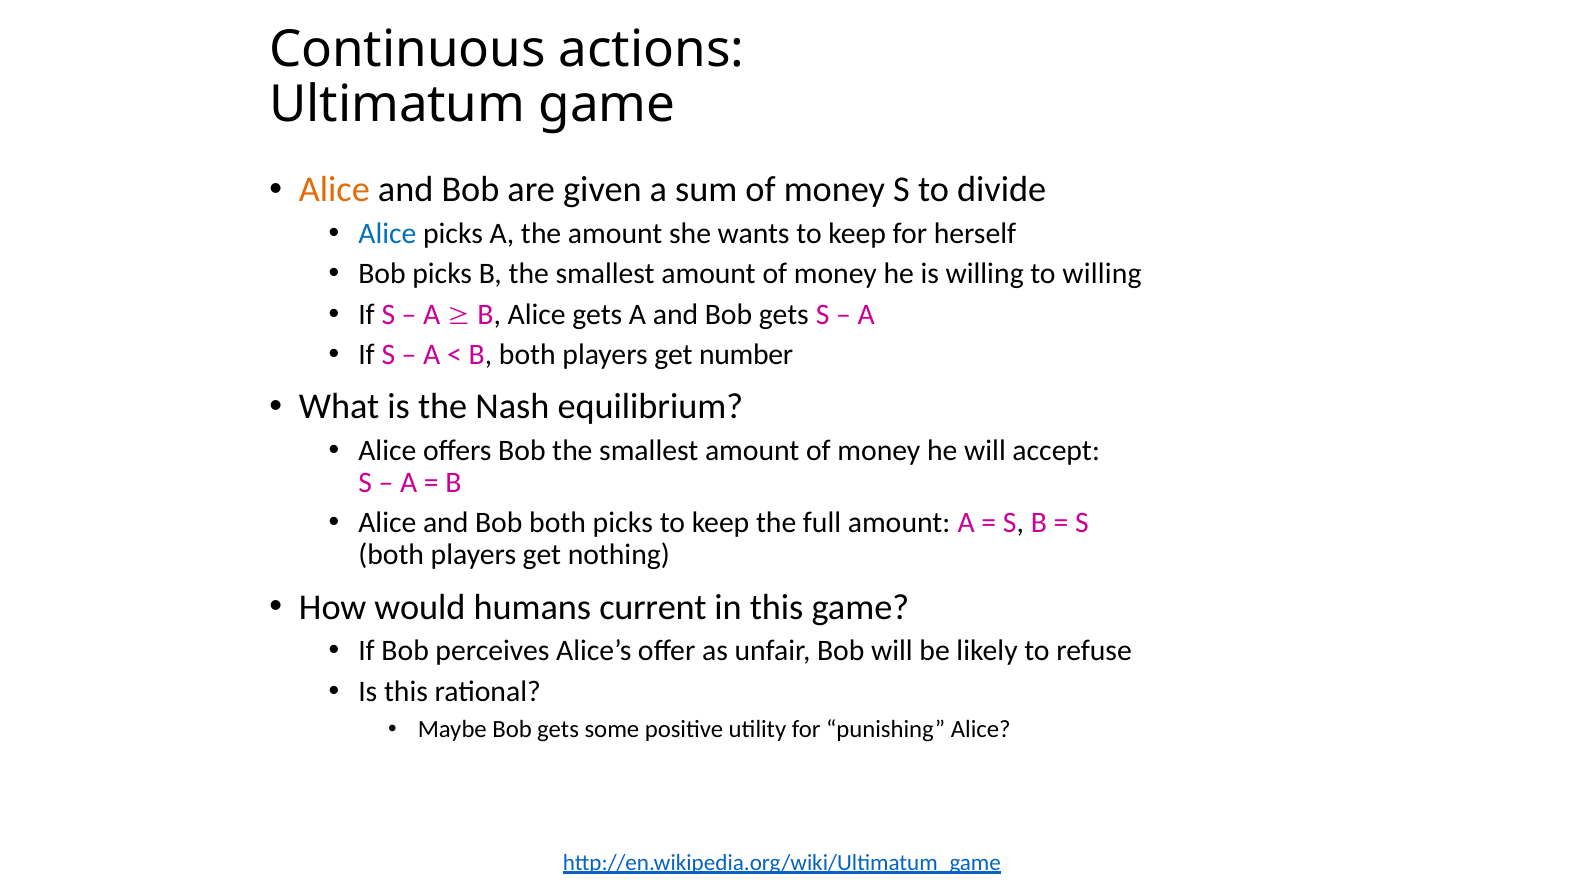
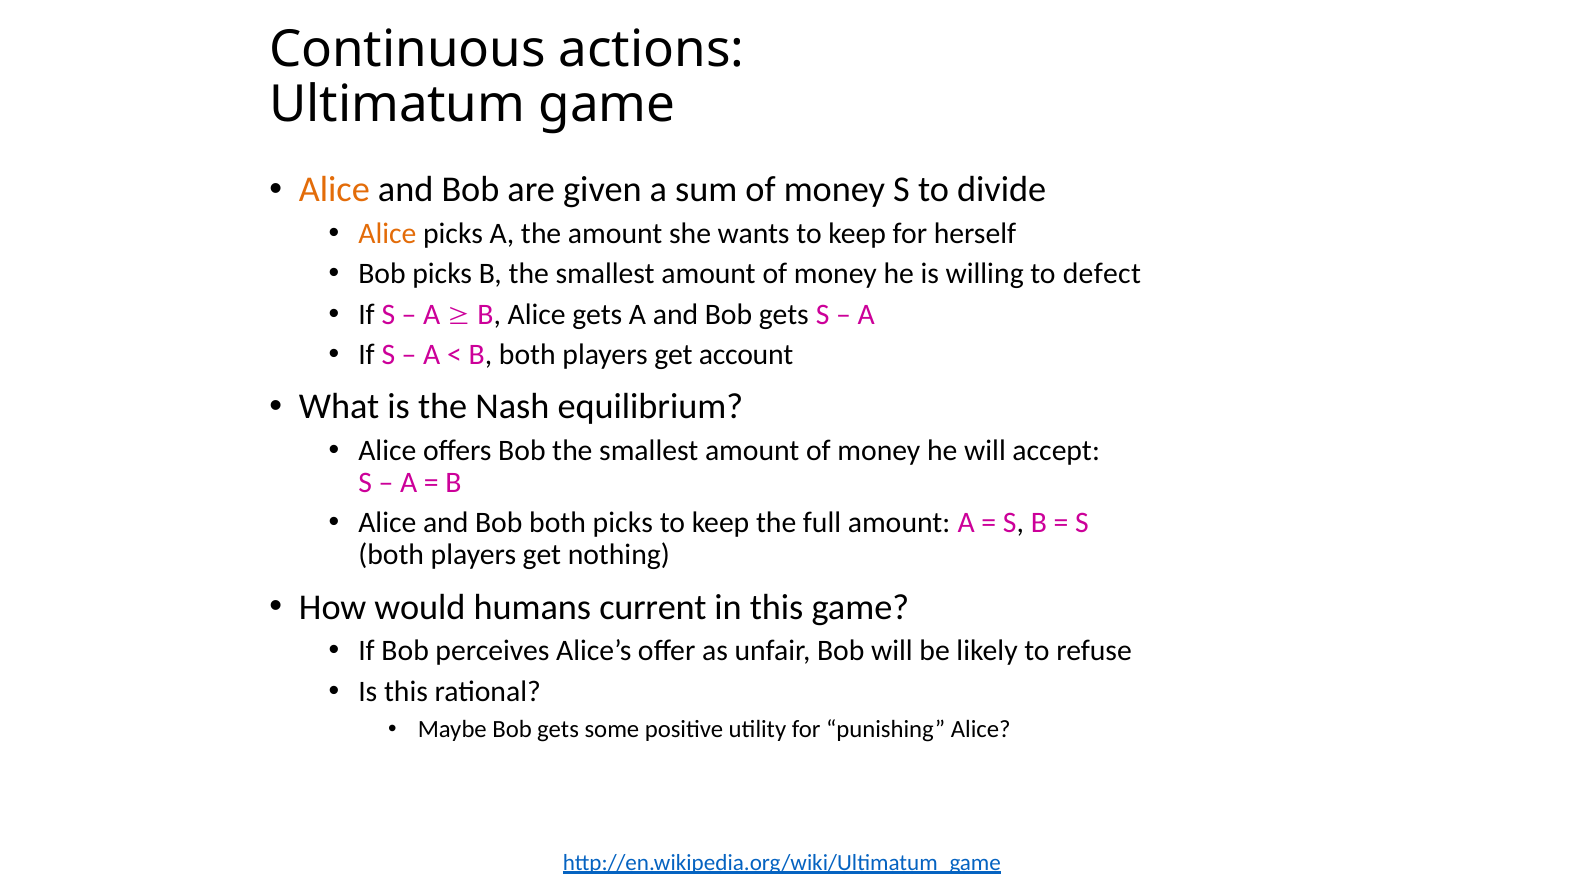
Alice colour: blue -> orange (387, 234)
to willing: willing -> defect (1102, 274)
number: number -> account (746, 355)
